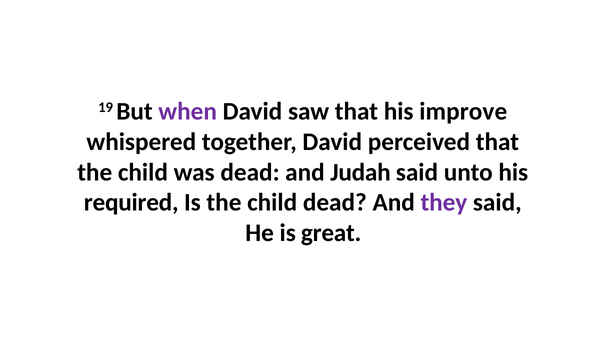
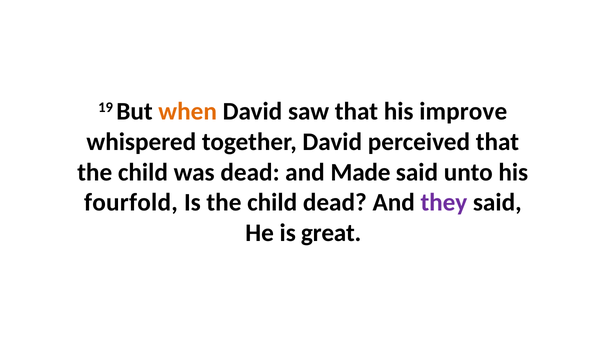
when colour: purple -> orange (188, 112)
Judah: Judah -> Made (360, 172)
required: required -> fourfold (131, 202)
